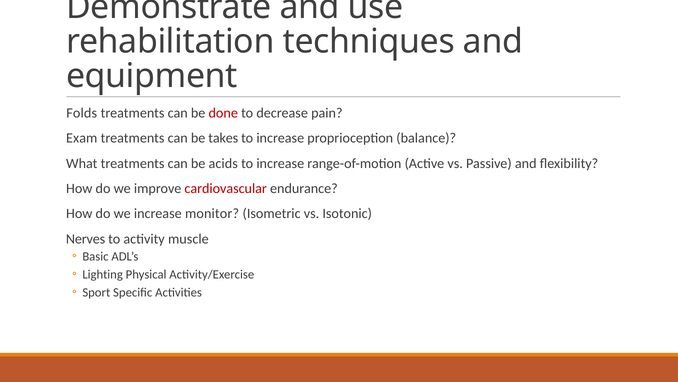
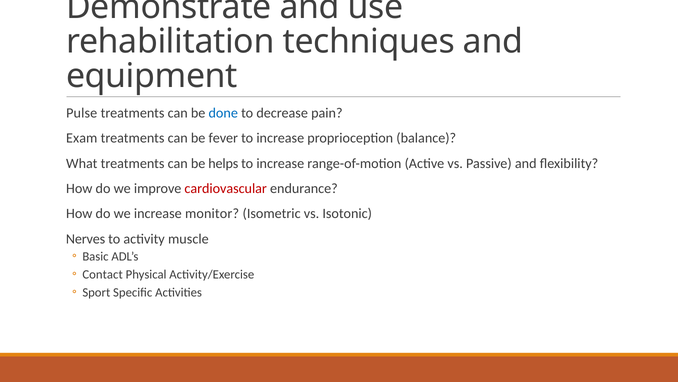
Folds: Folds -> Pulse (82, 113)
done colour: red -> blue (223, 113)
takes: takes -> fever (223, 138)
acids: acids -> helps (223, 163)
Lighting: Lighting -> Contact (103, 274)
